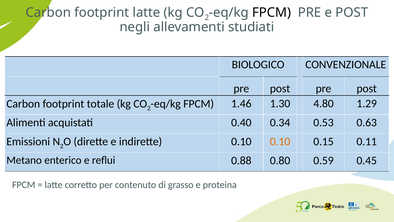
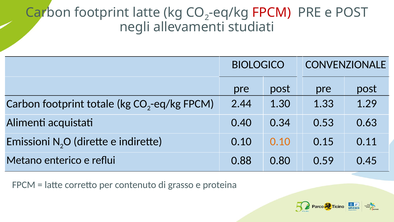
FPCM colour: black -> red (272, 12)
1.46: 1.46 -> 2.44 (241, 103)
4.80: 4.80 -> 1.33 (323, 103)
